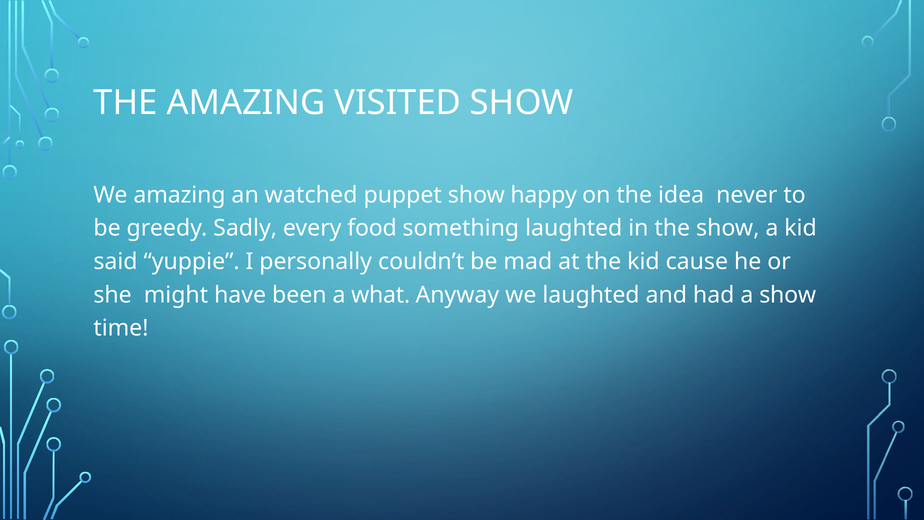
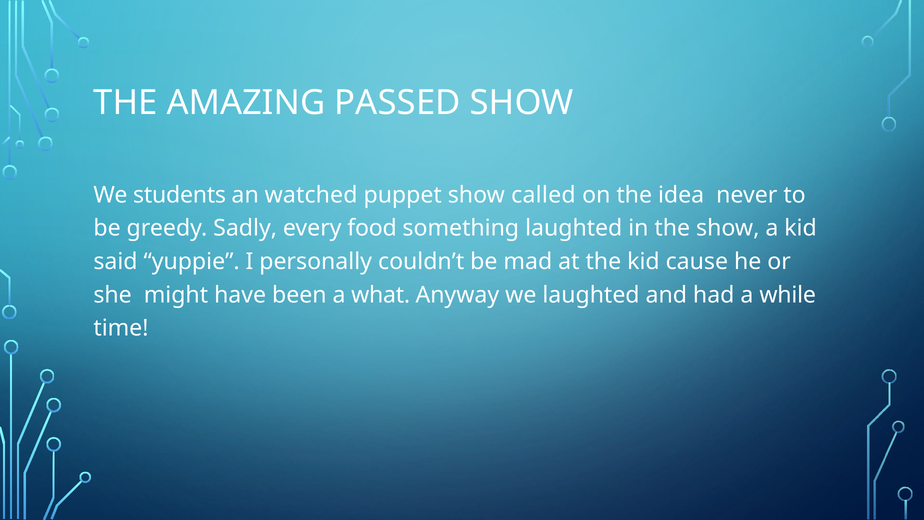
VISITED: VISITED -> PASSED (398, 103)
We amazing: amazing -> students (180, 195)
happy: happy -> called (543, 195)
a show: show -> while (788, 295)
